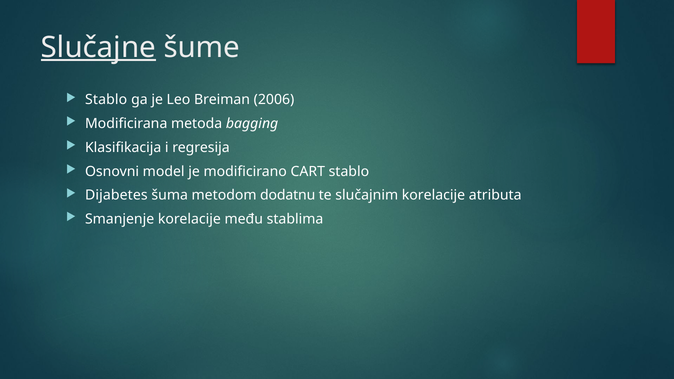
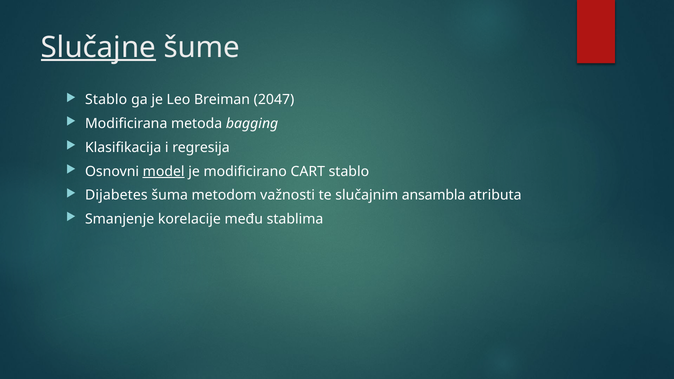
2006: 2006 -> 2047 (274, 100)
model underline: none -> present (164, 172)
dodatnu: dodatnu -> važnosti (288, 195)
slučajnim korelacije: korelacije -> ansambla (434, 195)
